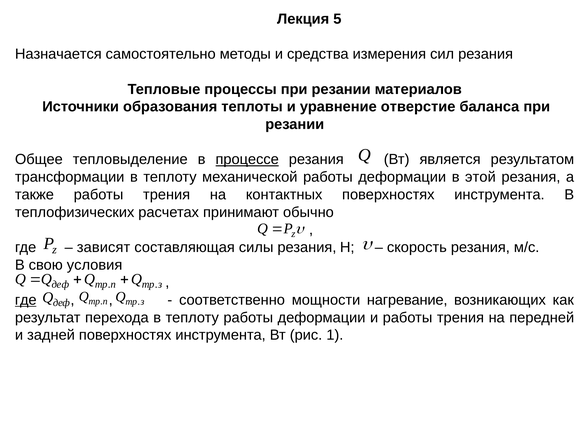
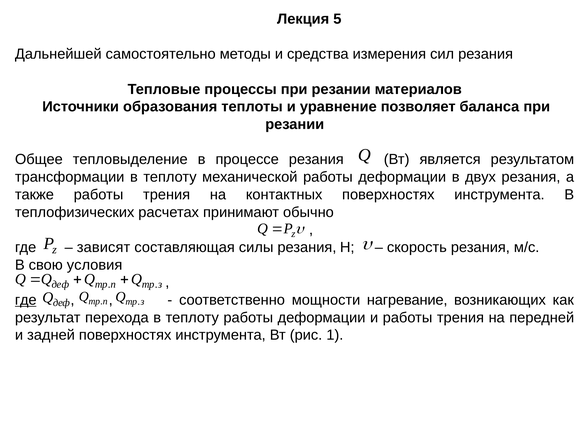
Назначается: Назначается -> Дальнейшей (58, 54)
отверстие: отверстие -> позволяет (418, 107)
процессе underline: present -> none (247, 159)
этой: этой -> двух (480, 177)
